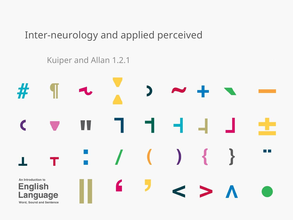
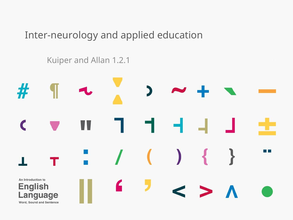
perceived: perceived -> education (180, 35)
